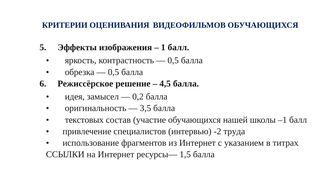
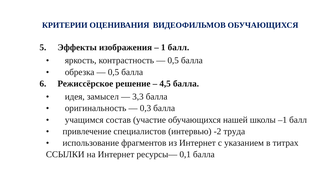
0,2: 0,2 -> 3,3 (138, 97)
3,5: 3,5 -> 0,3 (145, 108)
текстовых: текстовых -> учащимся (84, 120)
1,5: 1,5 -> 0,1 (185, 155)
